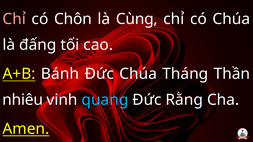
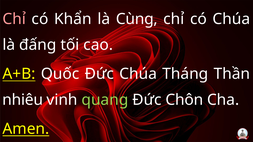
Chôn: Chôn -> Khẩn (73, 19)
Bánh: Bánh -> Quốc (60, 74)
quang colour: light blue -> light green (105, 100)
Rằng: Rằng -> Chôn (184, 100)
